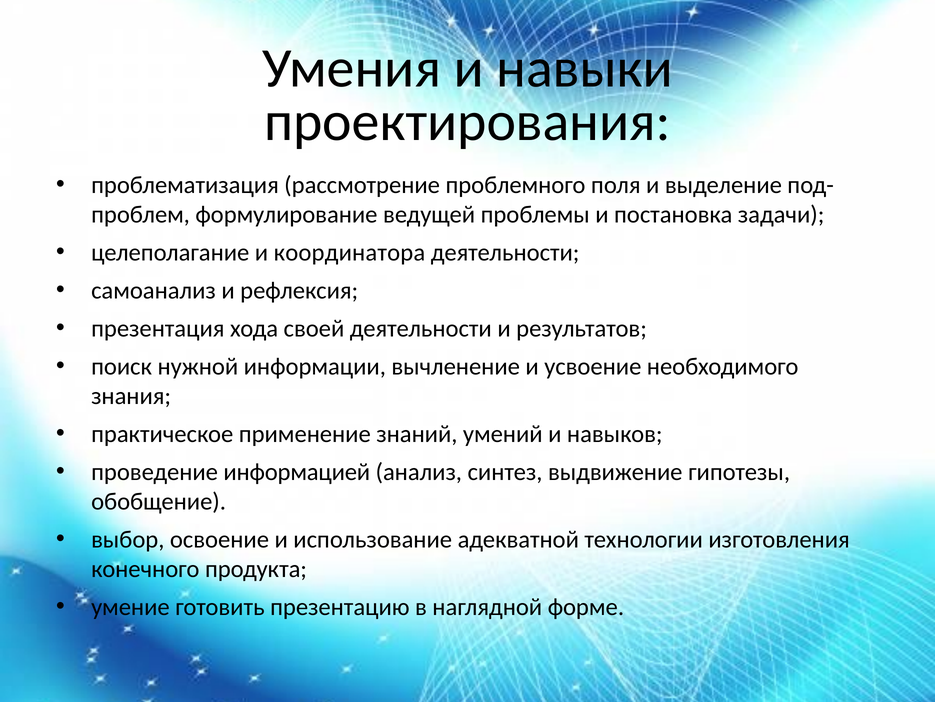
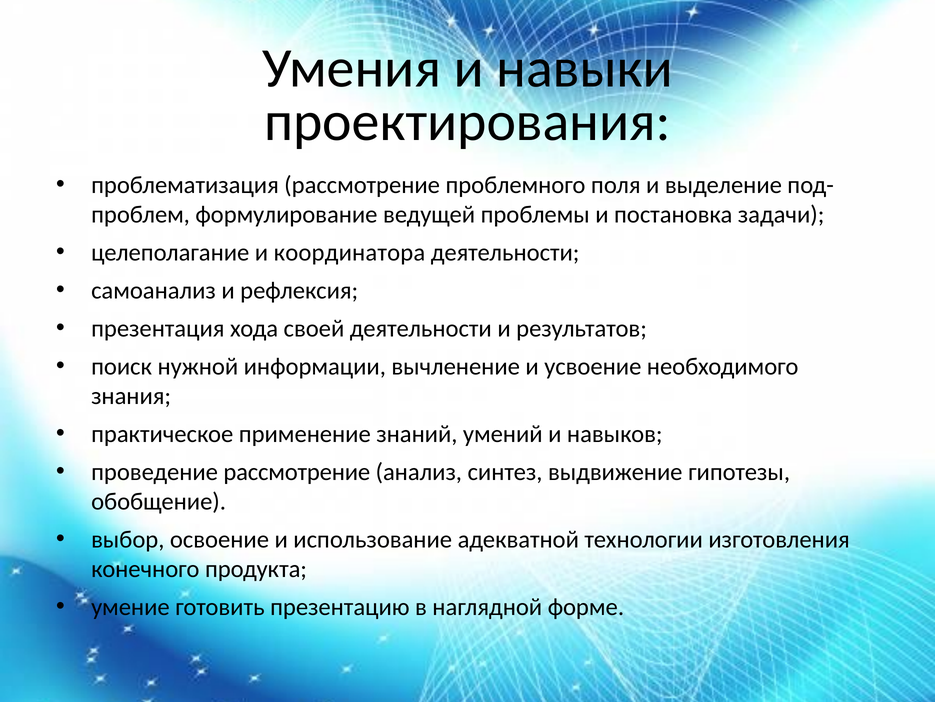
проведение информацией: информацией -> рассмотрение (297, 472)
